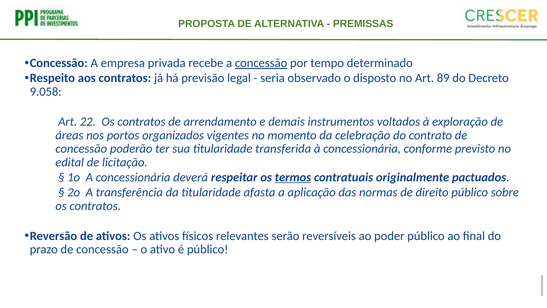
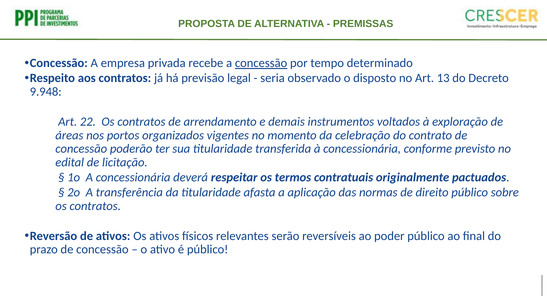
89: 89 -> 13 (443, 78)
9.058: 9.058 -> 9.948 (46, 92)
termos underline: present -> none (293, 177)
